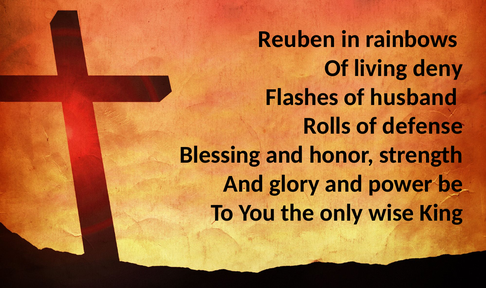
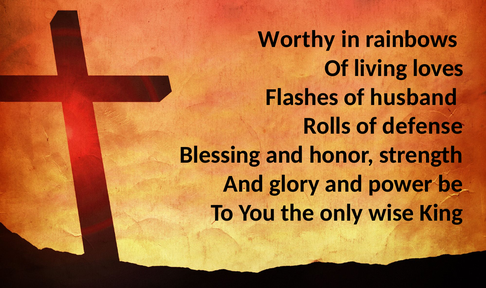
Reuben: Reuben -> Worthy (297, 39)
deny: deny -> loves (438, 68)
